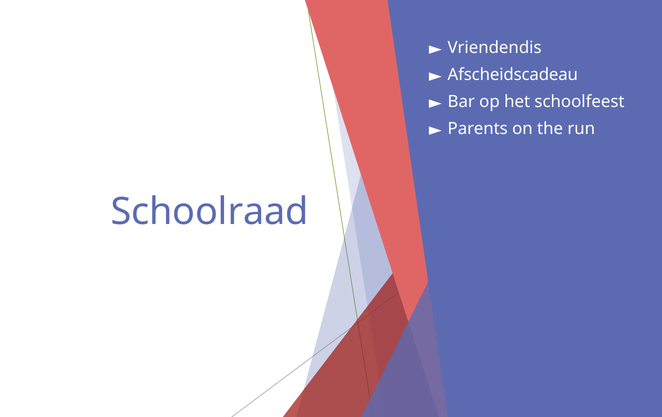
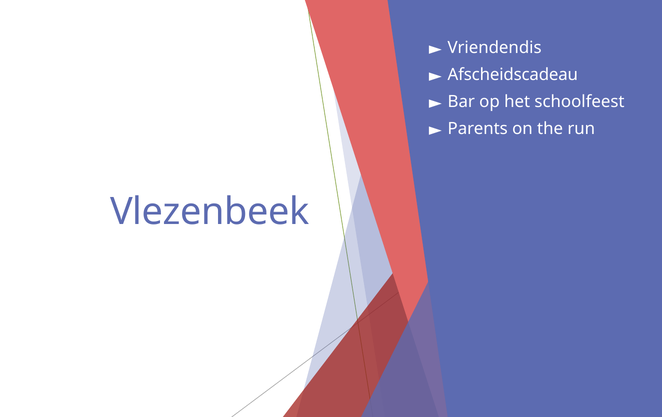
Schoolraad: Schoolraad -> Vlezenbeek (210, 212)
